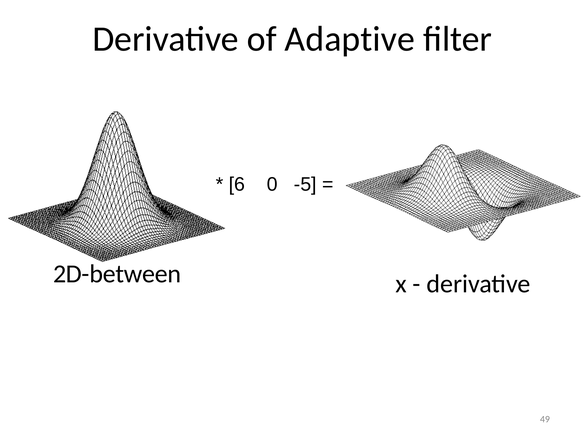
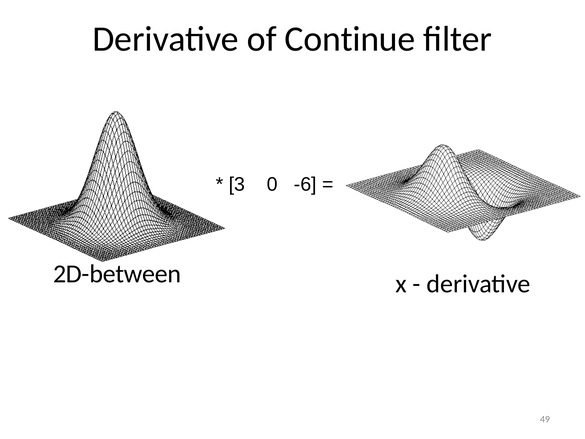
Adaptive: Adaptive -> Continue (350, 39)
6: 6 -> 3 (237, 184)
-5: -5 -> -6 (305, 184)
